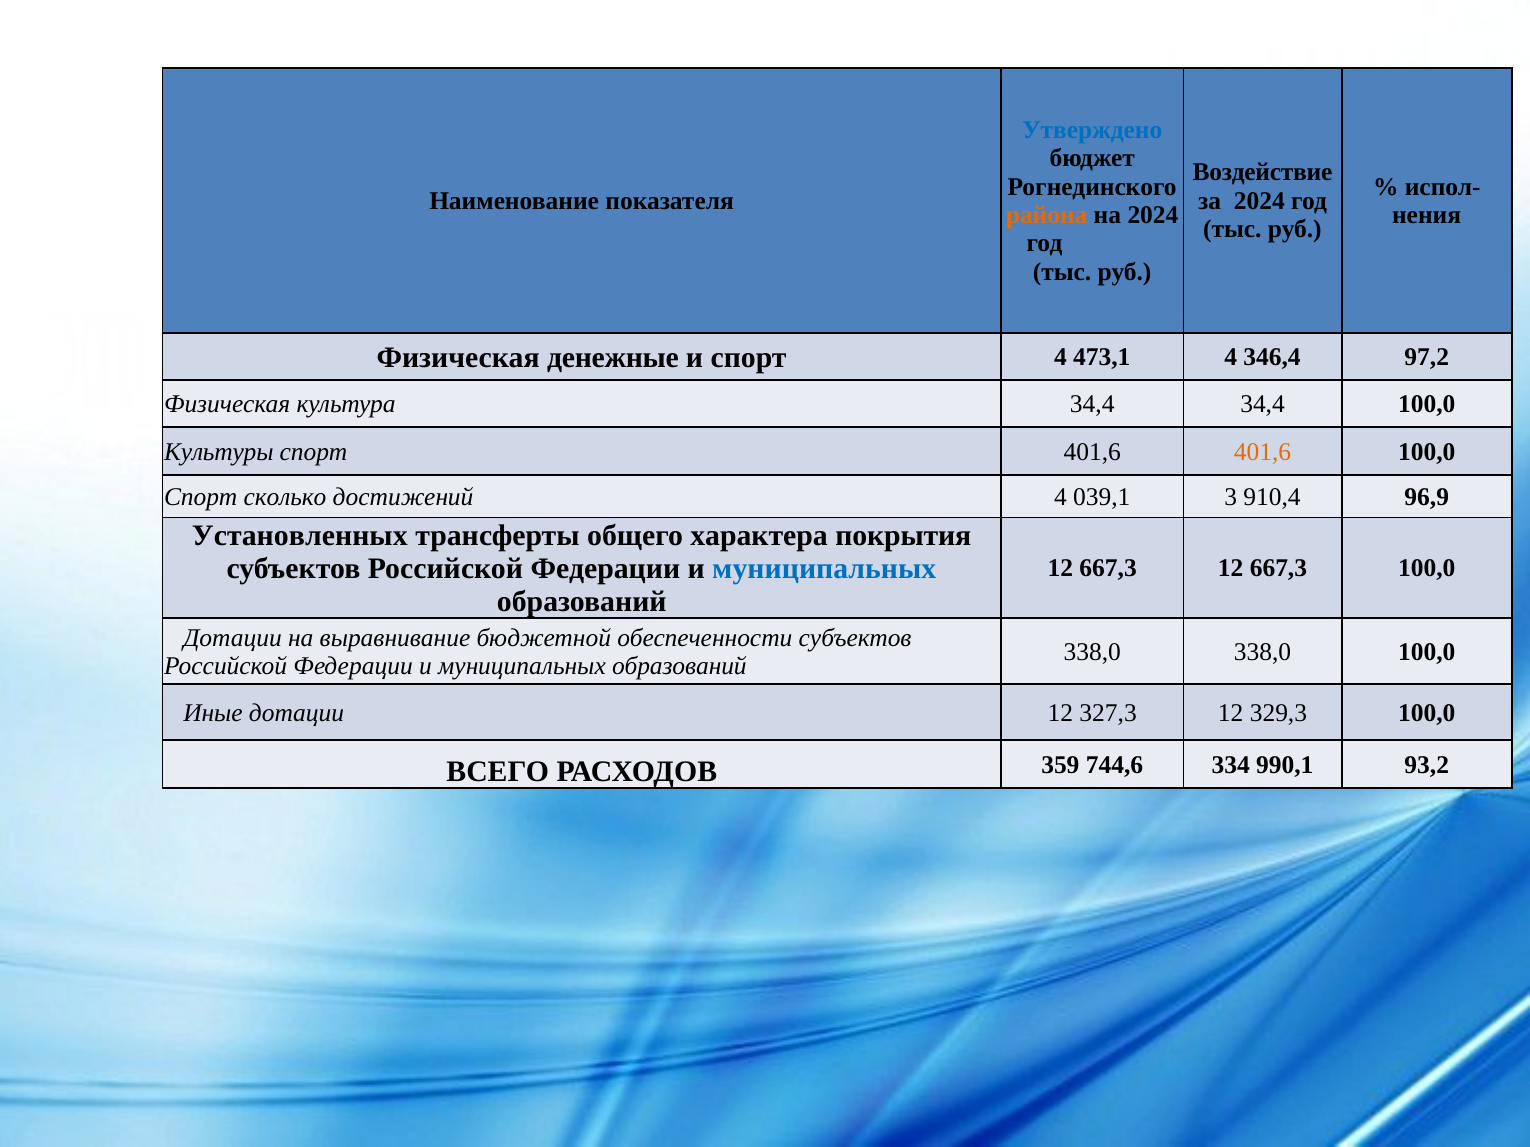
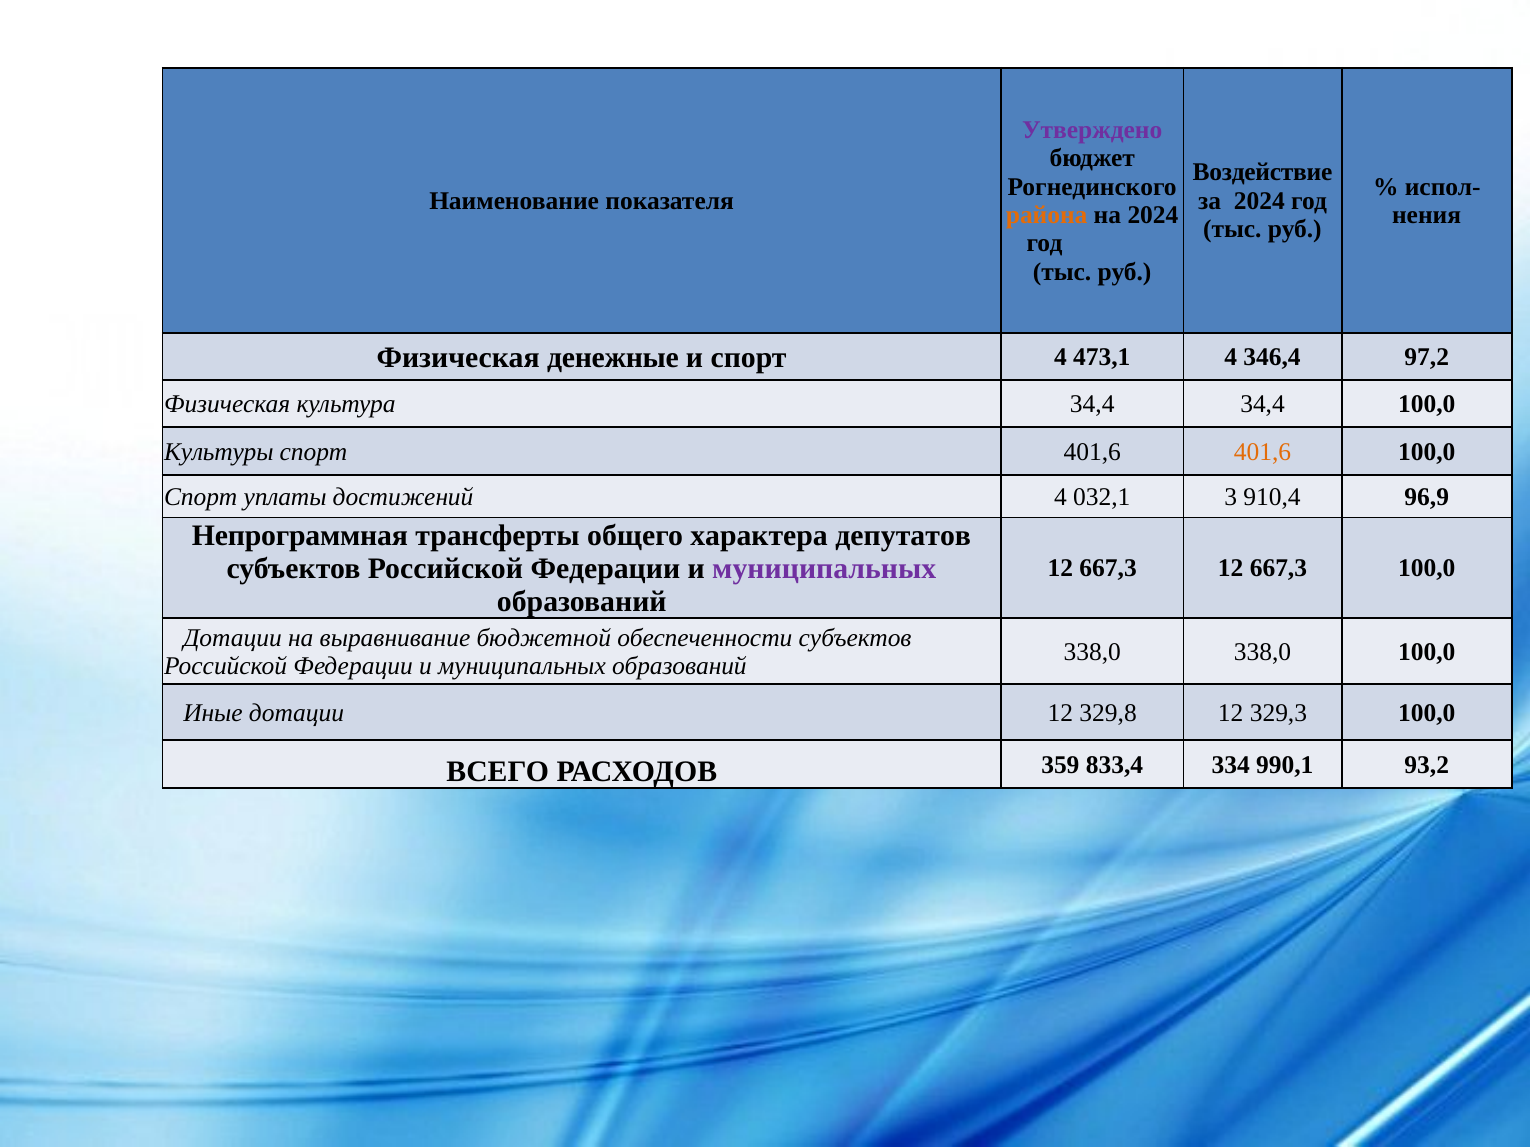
Утверждено colour: blue -> purple (1092, 130)
сколько: сколько -> уплаты (285, 497)
039,1: 039,1 -> 032,1 (1102, 497)
Установленных: Установленных -> Непрограммная (300, 536)
покрытия: покрытия -> депутатов (903, 536)
муниципальных colour: blue -> purple (824, 569)
327,3: 327,3 -> 329,8 (1108, 713)
744,6: 744,6 -> 833,4 (1114, 766)
